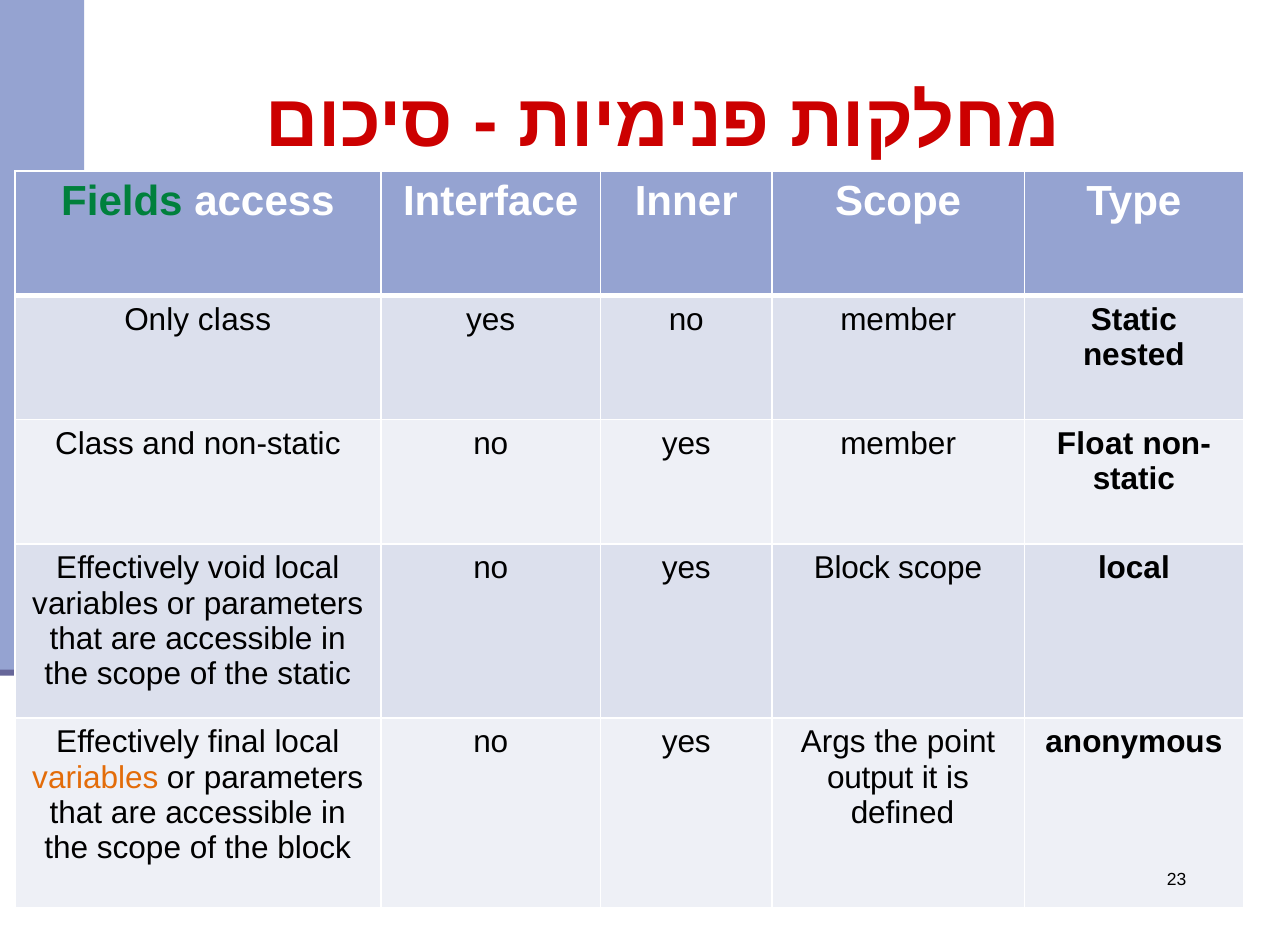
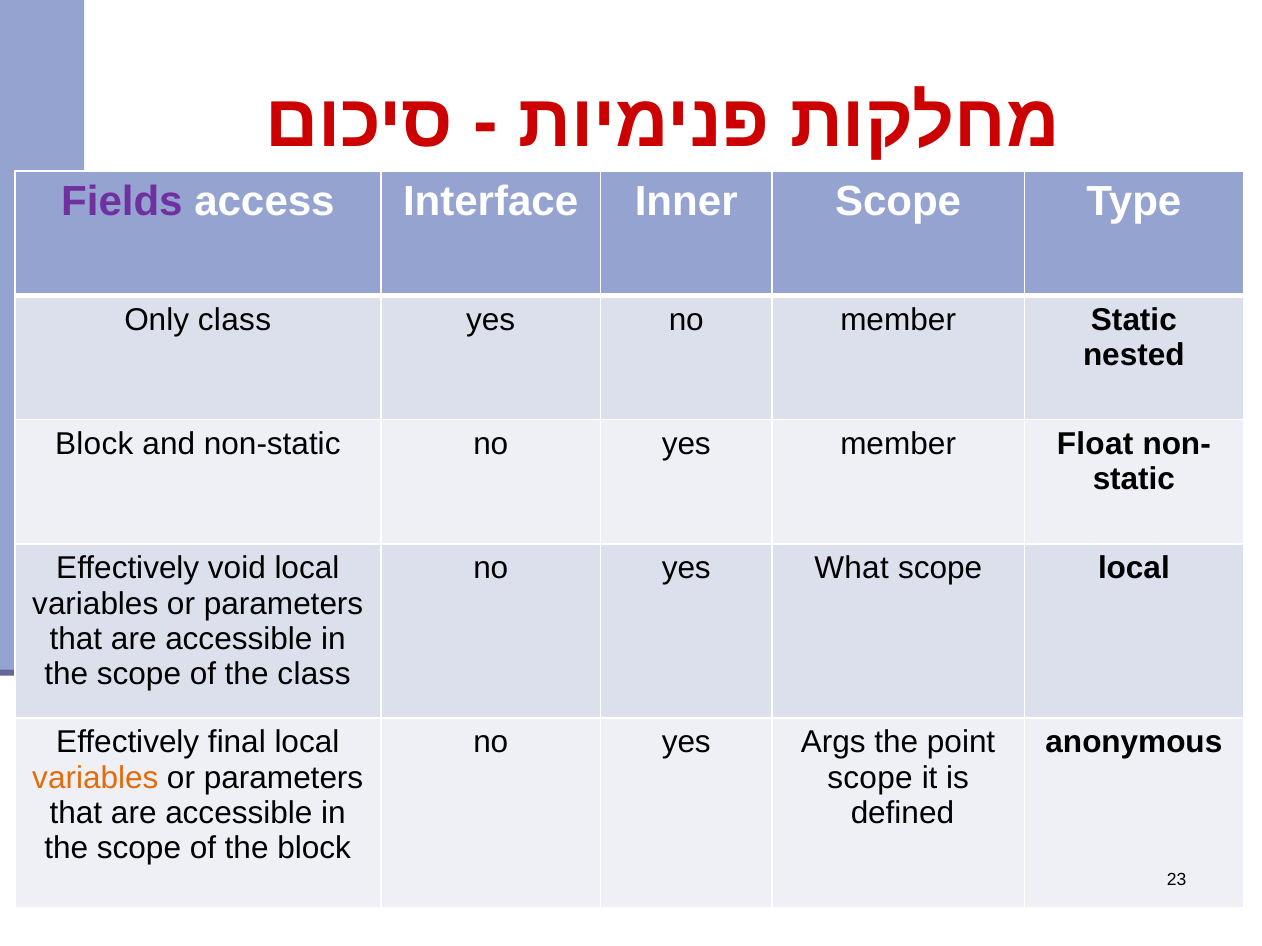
Fields colour: green -> purple (122, 201)
Class: Class -> Block (94, 444)
yes Block: Block -> What (852, 569)
the static: static -> class (314, 675)
output: output -> scope (870, 778)
